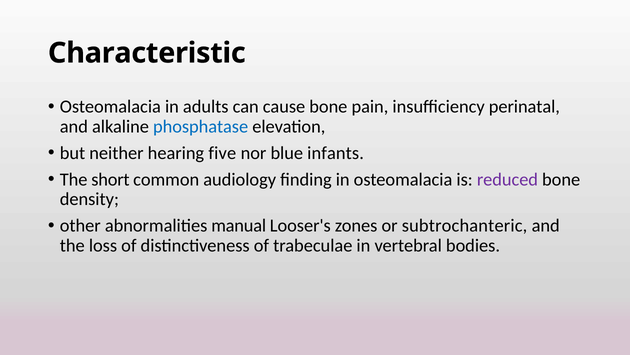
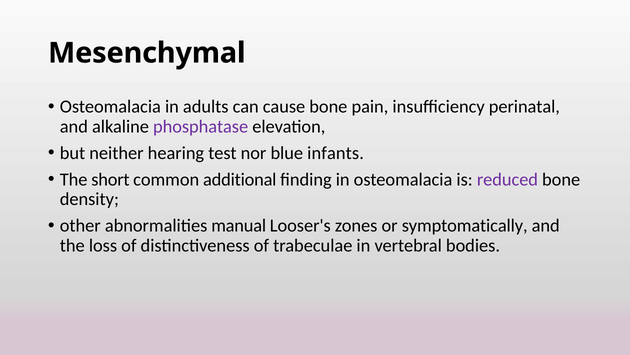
Characteristic: Characteristic -> Mesenchymal (147, 53)
phosphatase colour: blue -> purple (201, 126)
five: five -> test (222, 153)
audiology: audiology -> additional (240, 179)
subtrochanteric: subtrochanteric -> symptomatically (465, 225)
